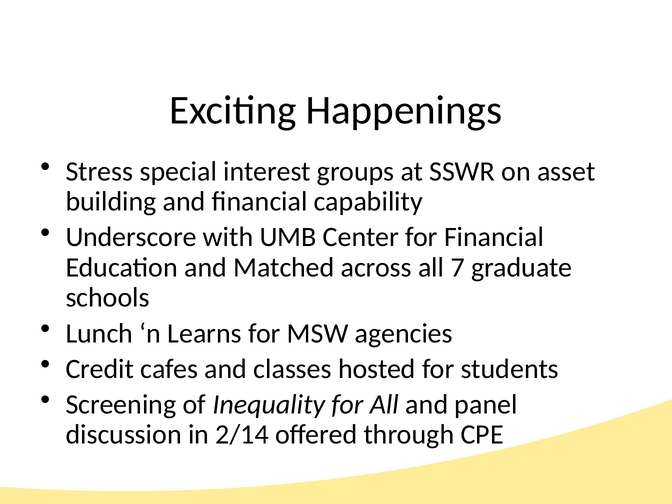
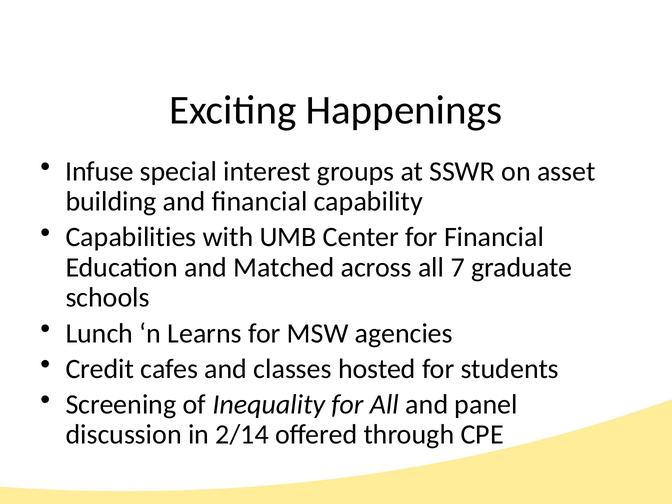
Stress: Stress -> Infuse (100, 171)
Underscore: Underscore -> Capabilities (131, 237)
